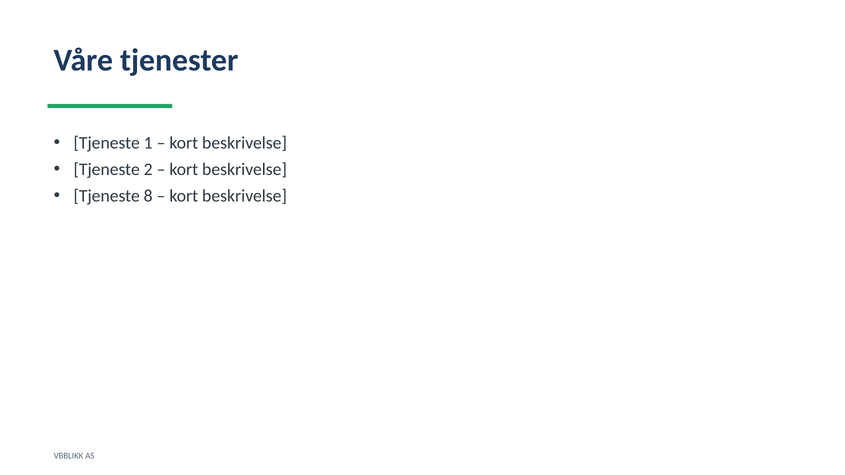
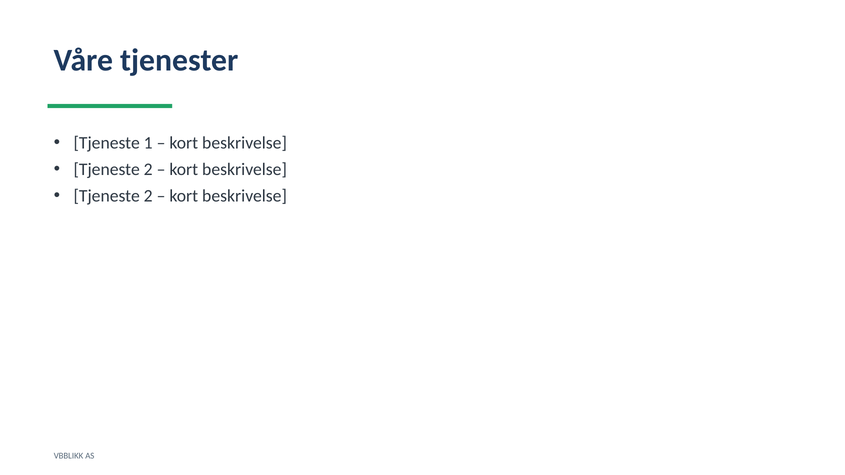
8: 8 -> 2 (148, 196)
